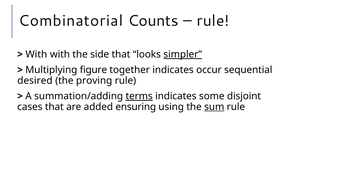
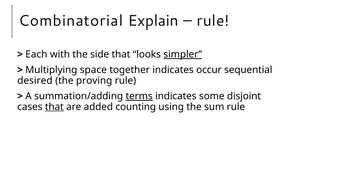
Counts: Counts -> Explain (153, 21)
With: With -> Each (36, 54)
figure: figure -> space (93, 70)
that underline: none -> present (54, 107)
ensuring: ensuring -> counting (136, 107)
sum underline: present -> none (214, 107)
